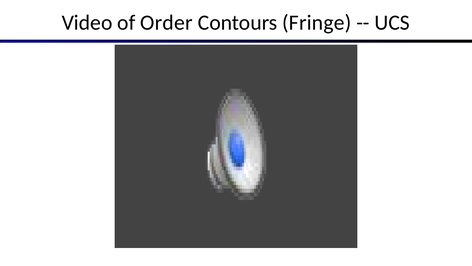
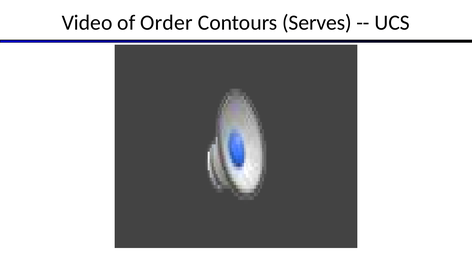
Fringe: Fringe -> Serves (317, 23)
